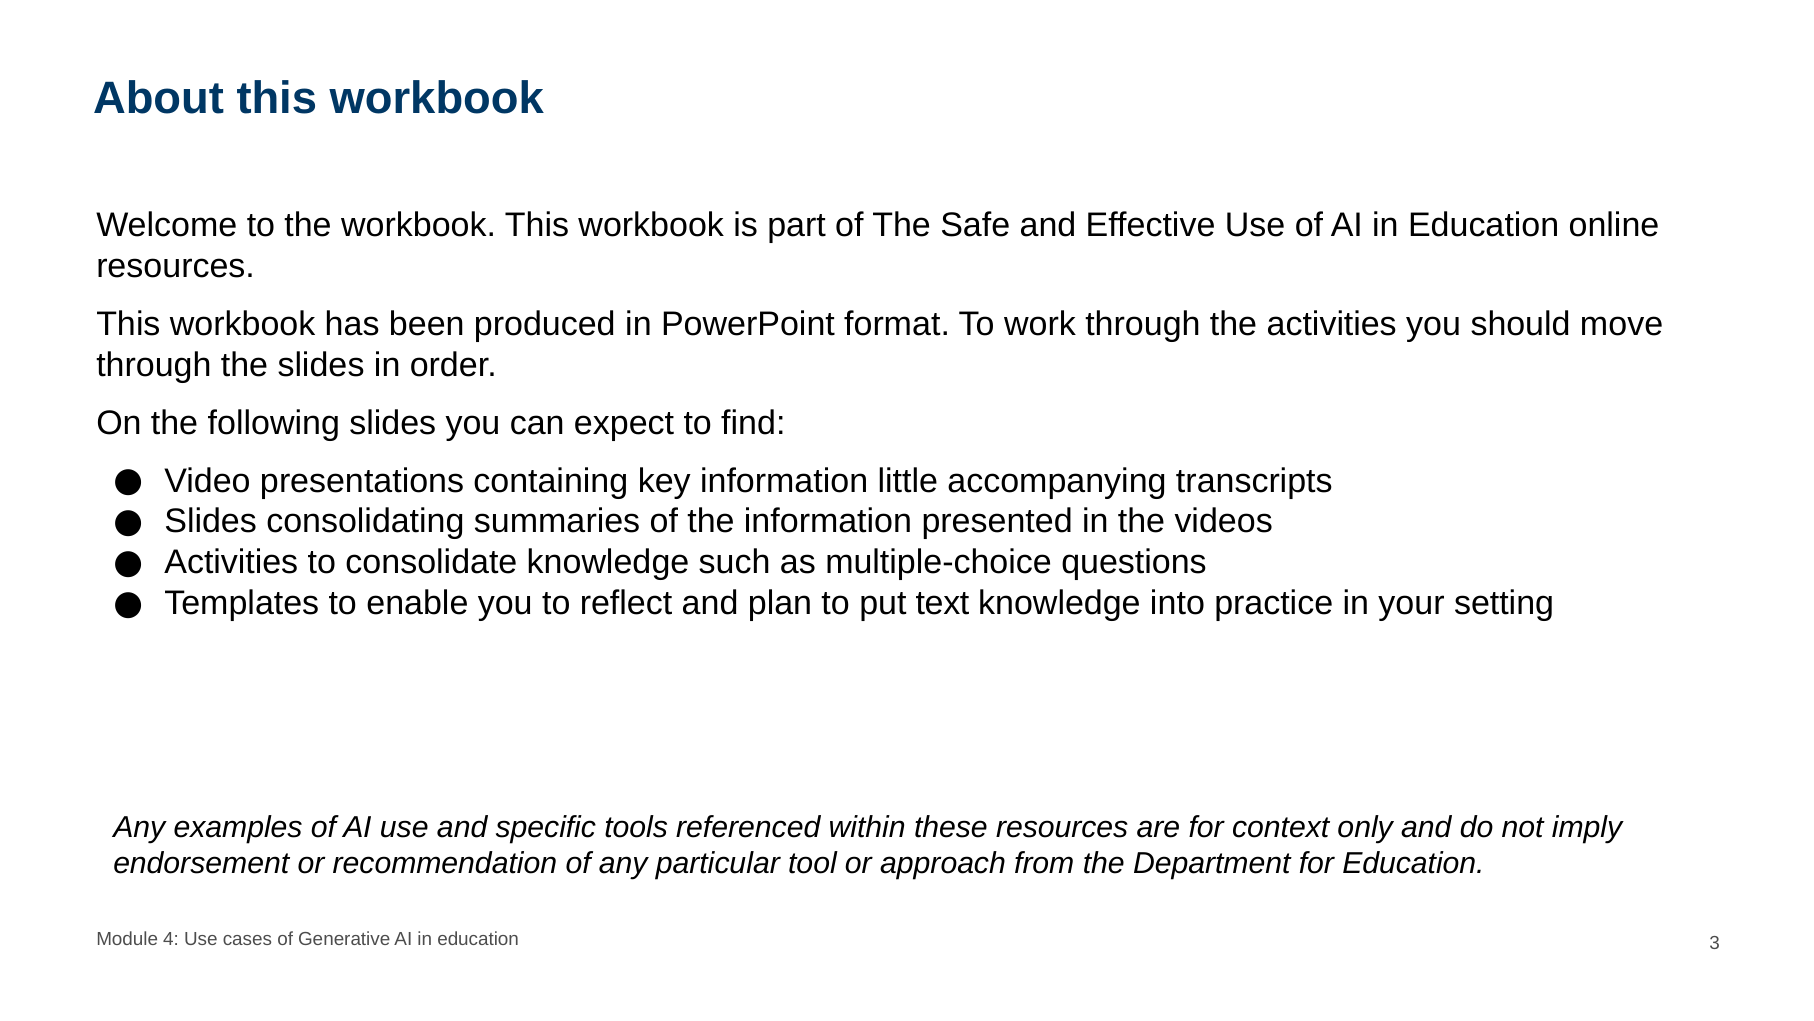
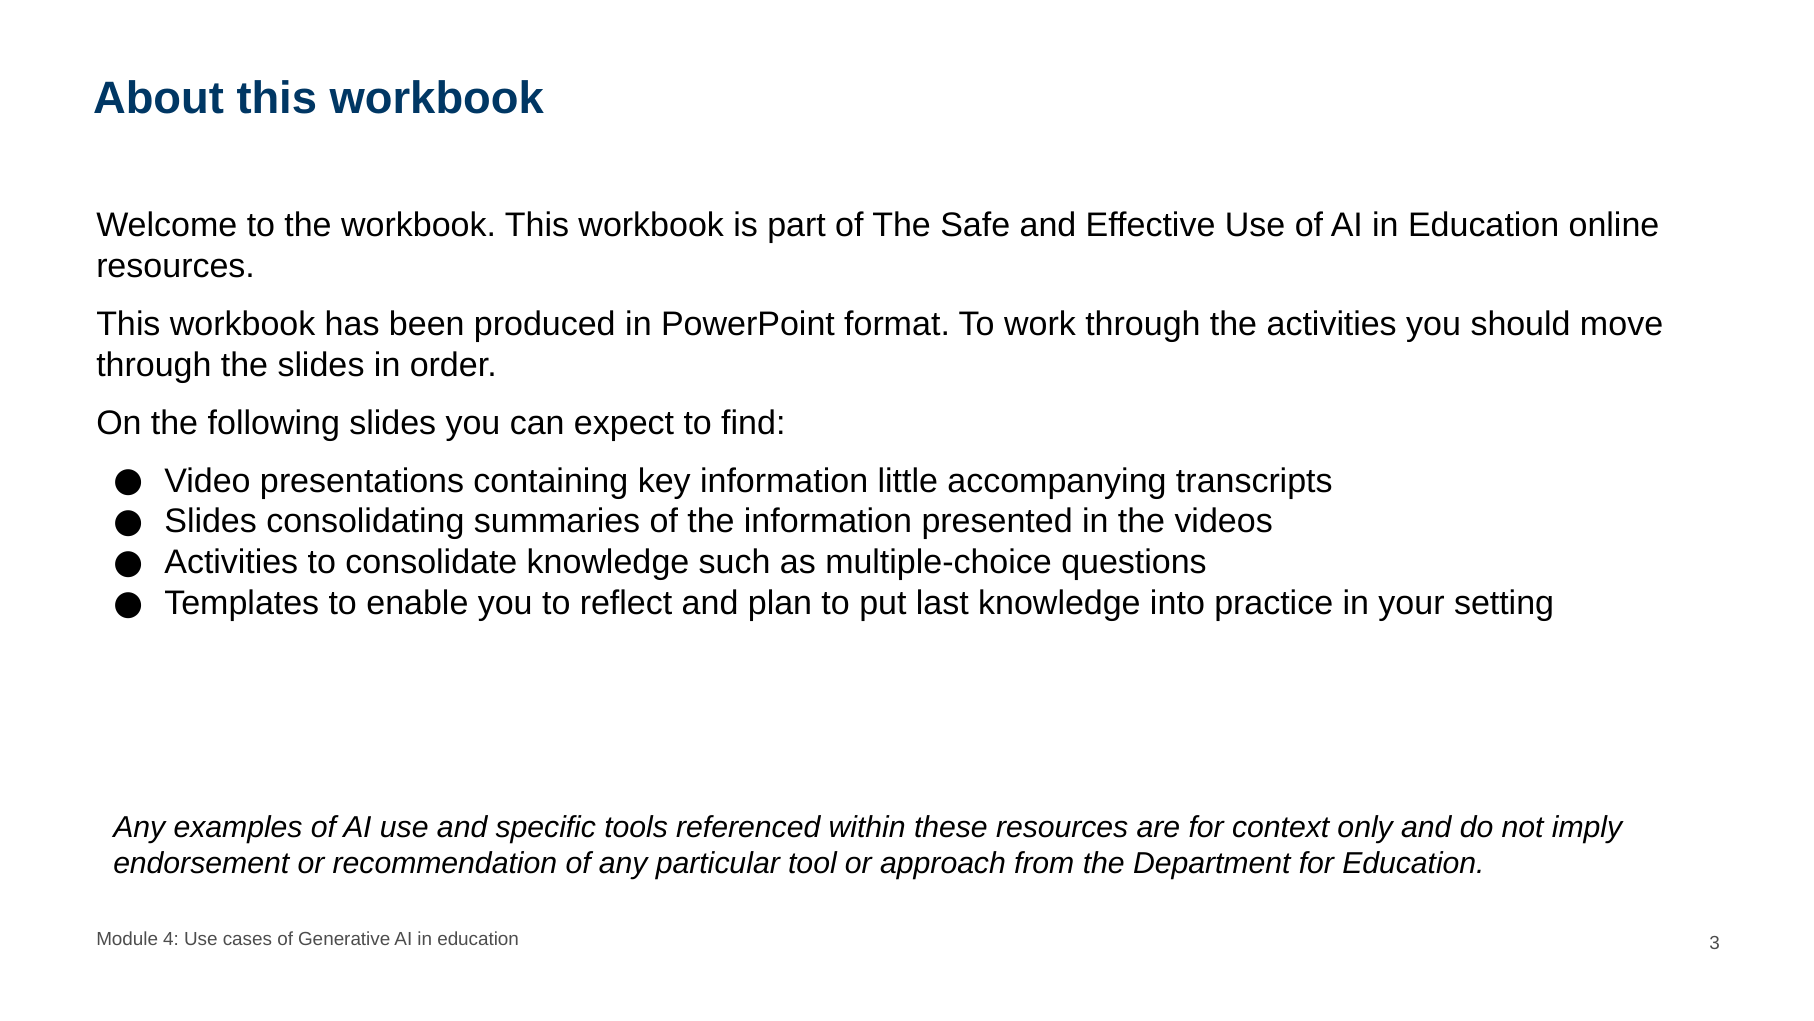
text: text -> last (942, 603)
